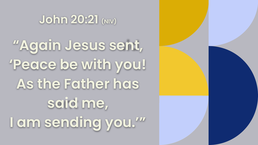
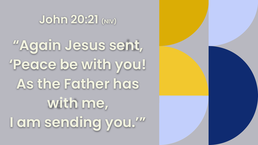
said: said -> with (63, 103)
